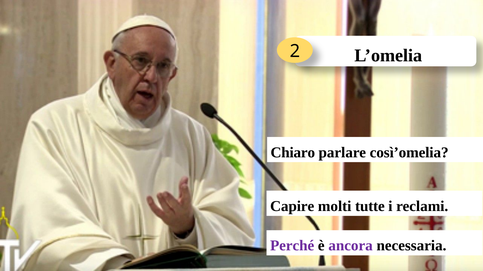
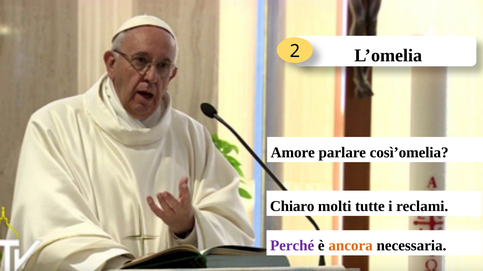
Chiaro: Chiaro -> Amore (293, 153)
Capire: Capire -> Chiaro (292, 207)
ancora colour: purple -> orange (351, 246)
